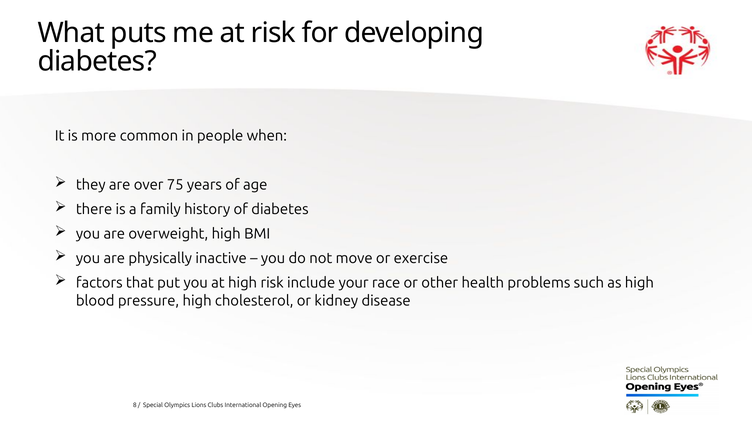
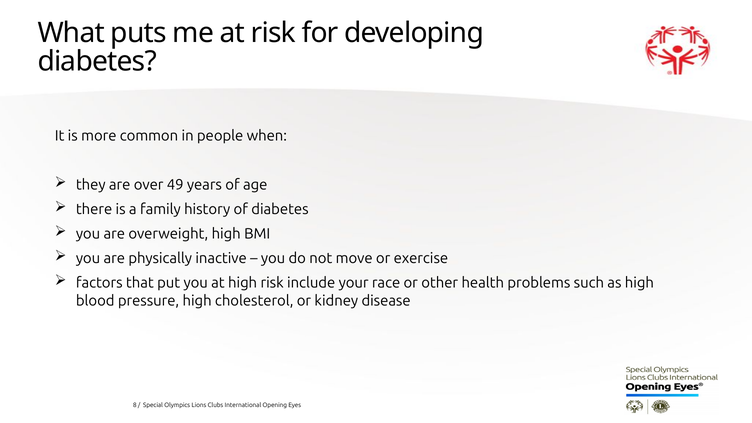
75: 75 -> 49 (175, 185)
